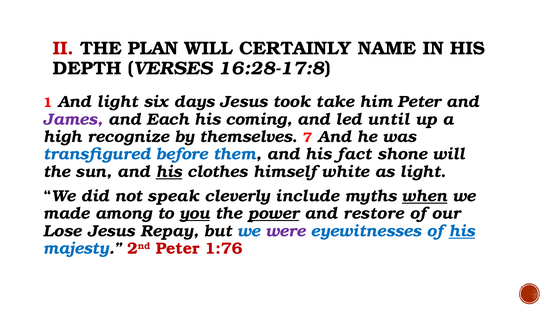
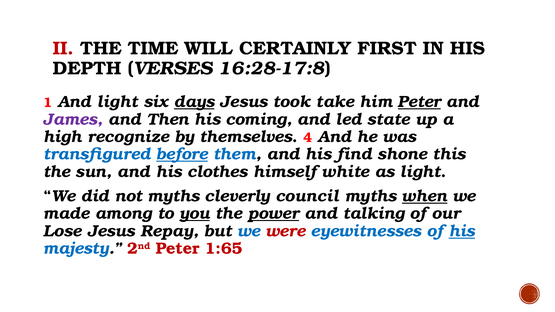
PLAN: PLAN -> TIME (153, 49)
NAME: NAME -> FIRST (387, 49)
days underline: none -> present (194, 102)
Peter underline: none -> present (419, 102)
Each: Each -> Then (168, 119)
until: until -> state (389, 119)
7: 7 -> 4 (308, 138)
before underline: none -> present (182, 154)
fact: fact -> find (355, 154)
shone will: will -> this (449, 154)
his underline: present -> none (169, 172)
not speak: speak -> myths (174, 196)
include: include -> council (307, 196)
restore: restore -> talking (374, 214)
were colour: purple -> red (286, 231)
1:76: 1:76 -> 1:65 (224, 249)
